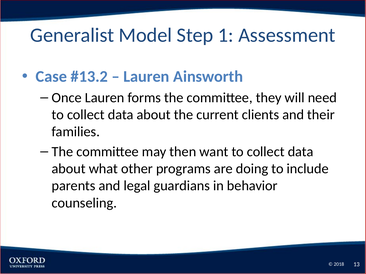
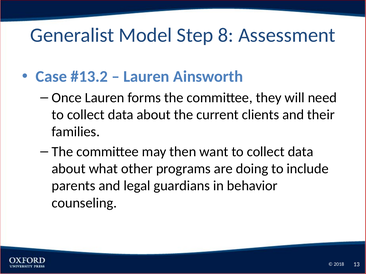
1: 1 -> 8 (226, 35)
